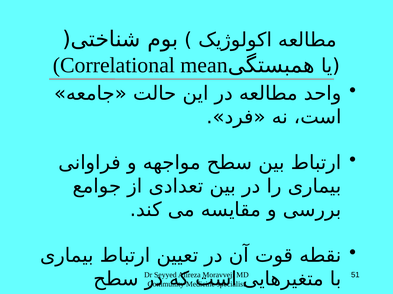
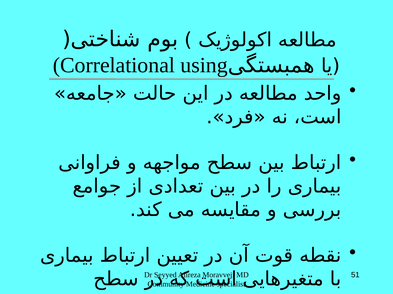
mean: mean -> using (204, 65)
